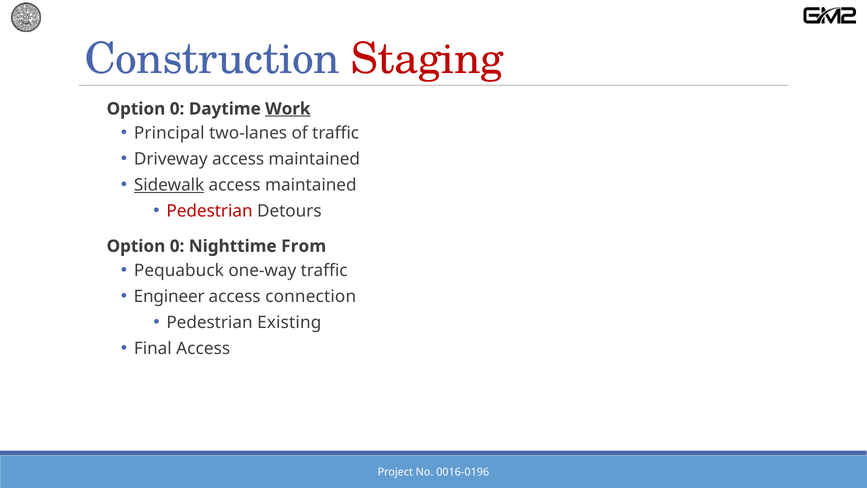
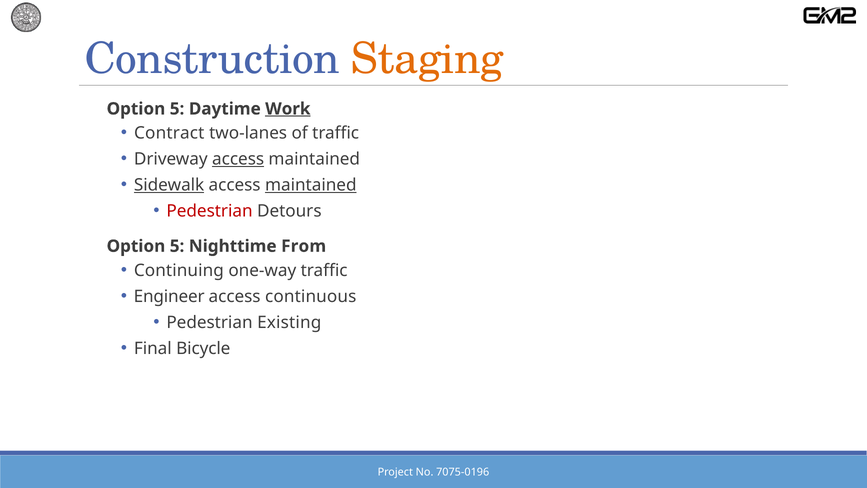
Staging colour: red -> orange (427, 59)
0: 0 -> 5 (177, 109)
Principal: Principal -> Contract (169, 133)
access underline: none -> present (238, 159)
maintained underline: none -> present (311, 185)
0: 0 -> 5 (177, 246)
Pequabuck: Pequabuck -> Continuing (179, 270)
connection: connection -> continuous (311, 296)
Final Access: Access -> Bicycle (203, 348)
0016-0196: 0016-0196 -> 7075-0196 (463, 472)
